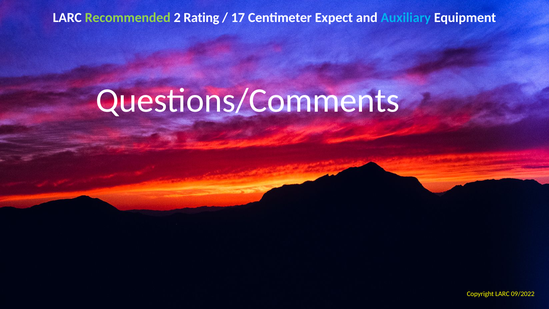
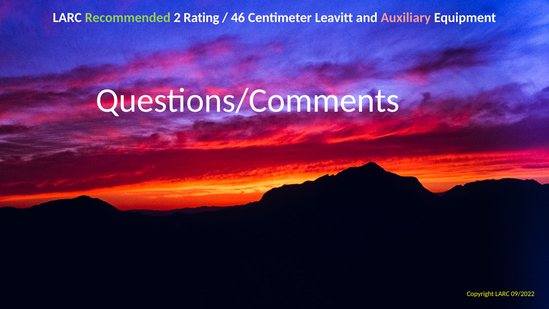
17: 17 -> 46 (238, 18)
Expect: Expect -> Leavitt (334, 18)
Auxiliary colour: light blue -> pink (406, 18)
